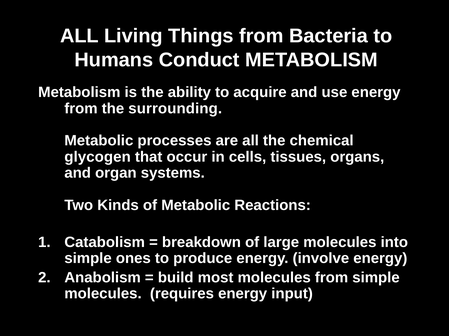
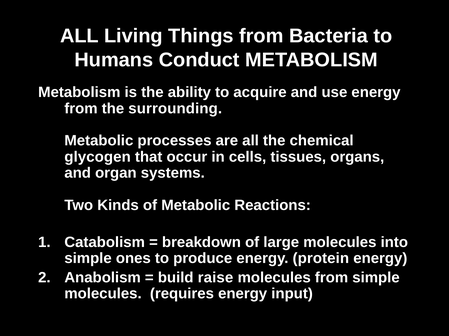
involve: involve -> protein (321, 259)
most: most -> raise (215, 278)
